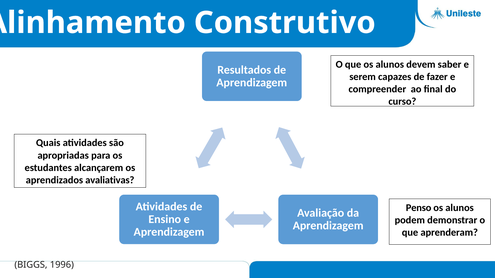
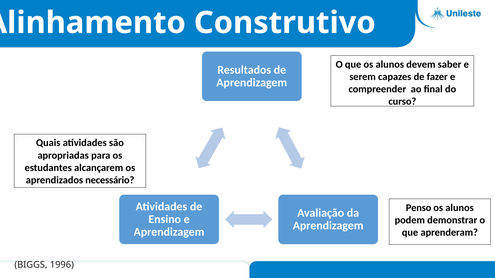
avaliativas: avaliativas -> necessário (110, 180)
